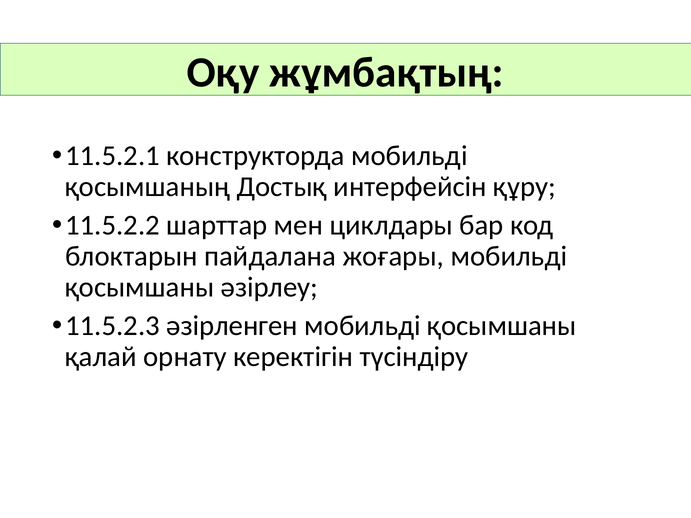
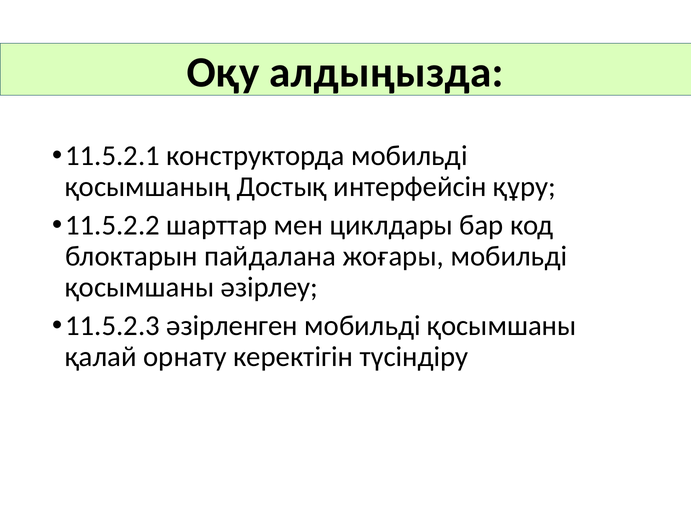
жұмбақтың: жұмбақтың -> алдыңызда (386, 72)
